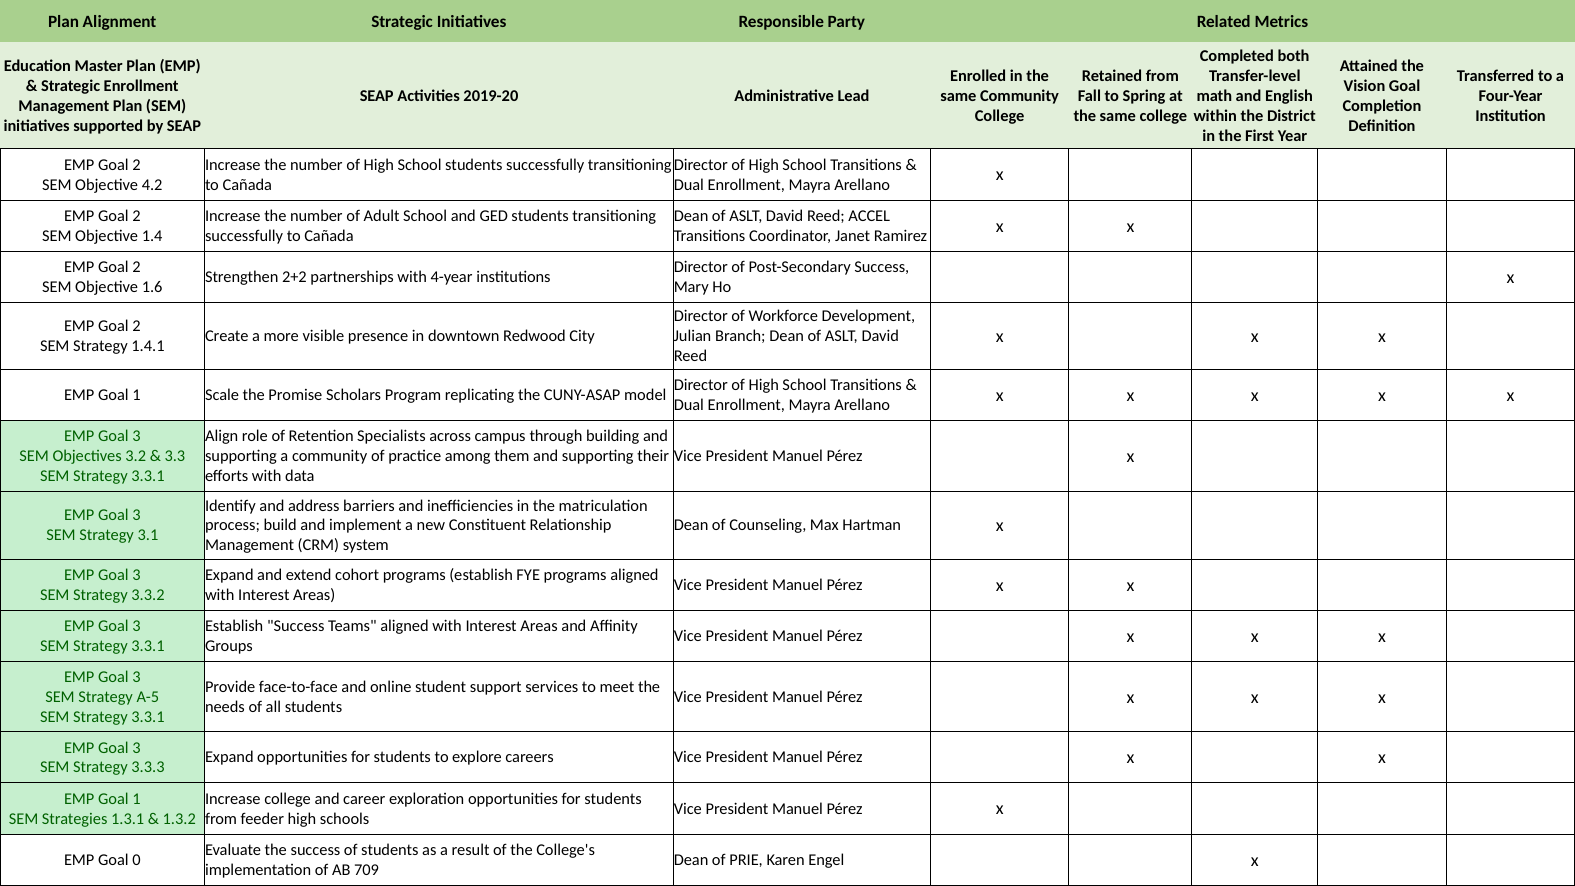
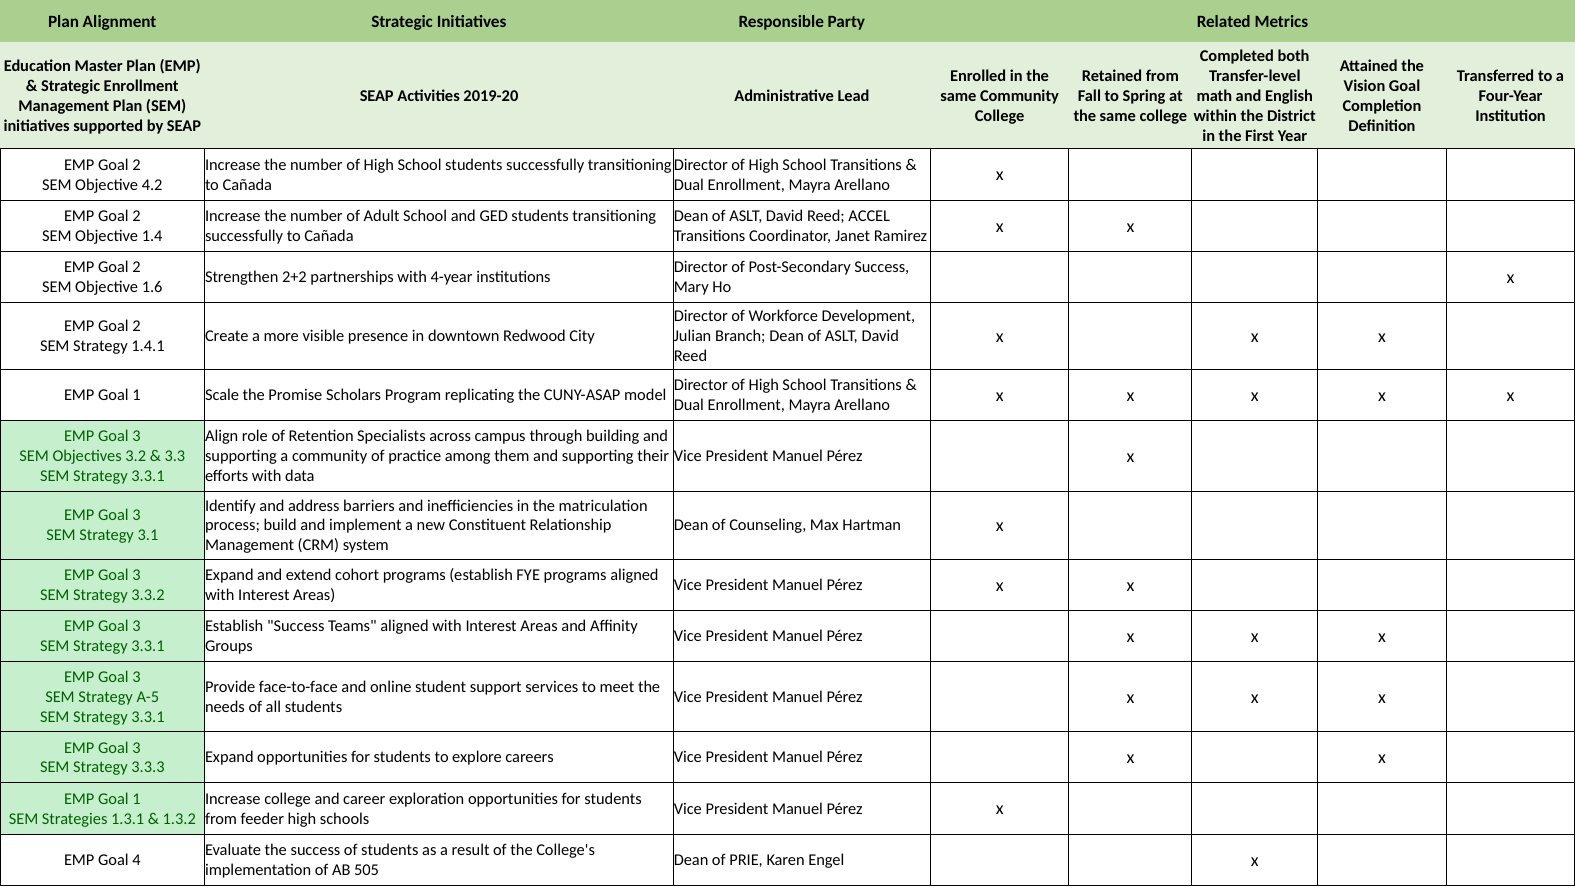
0: 0 -> 4 (136, 860)
709: 709 -> 505 (367, 870)
